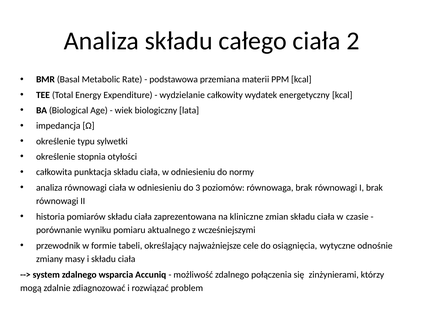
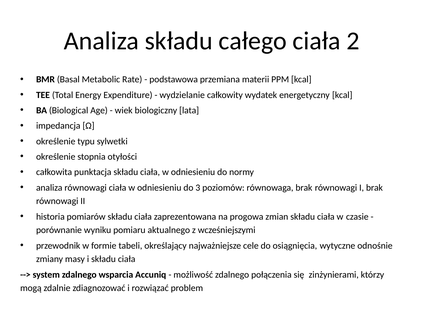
kliniczne: kliniczne -> progowa (247, 217)
